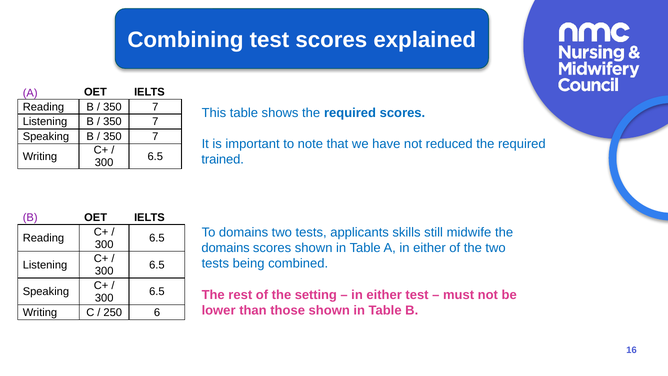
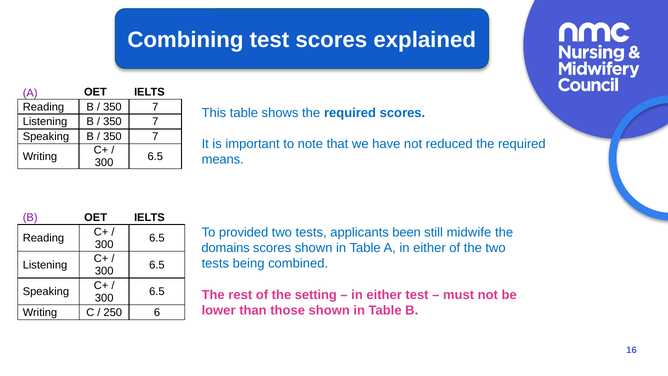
trained: trained -> means (223, 160)
To domains: domains -> provided (244, 232)
skills: skills -> been (407, 232)
